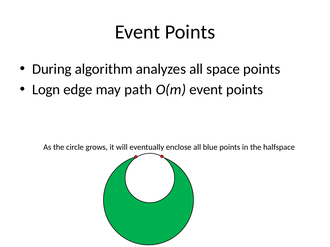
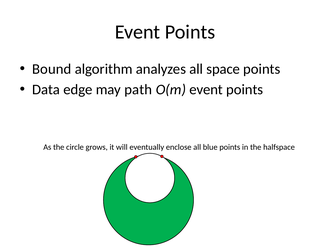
During: During -> Bound (52, 69)
Logn: Logn -> Data (46, 90)
